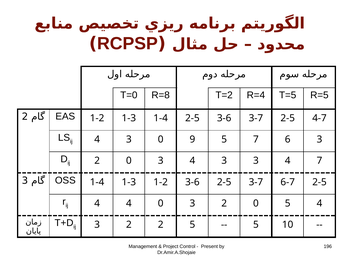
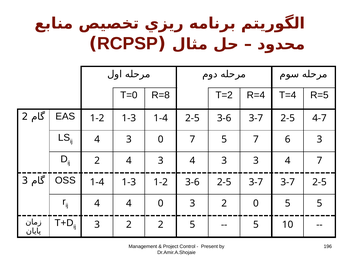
T=5: T=5 -> T=4 (288, 95)
0 9: 9 -> 7 (192, 139)
0: 0 -> 4 (129, 161)
3-7 6-7: 6-7 -> 3-7 (288, 182)
5 4: 4 -> 5 (319, 203)
